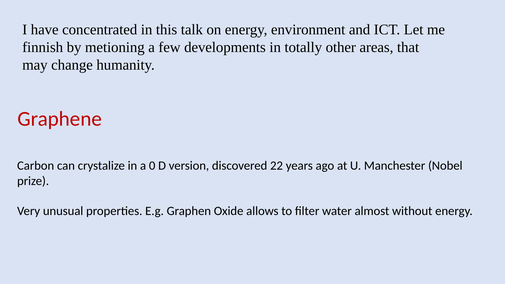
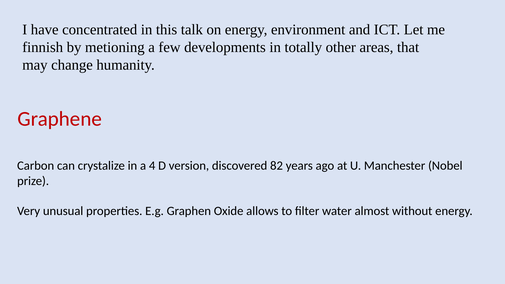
0: 0 -> 4 (152, 166)
22: 22 -> 82 (277, 166)
